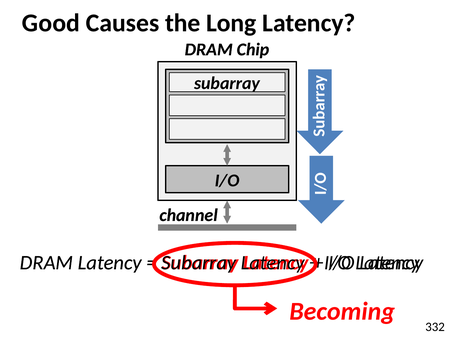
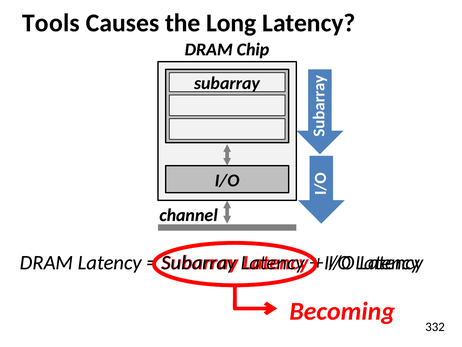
Good: Good -> Tools (51, 23)
